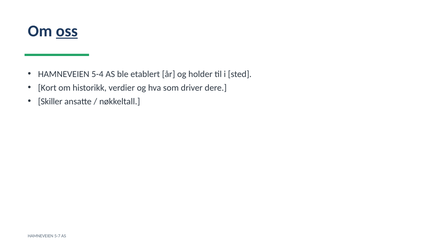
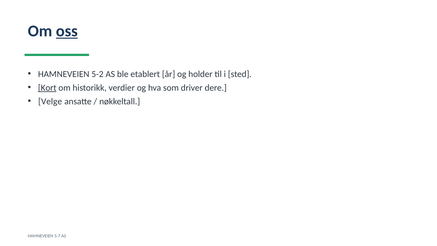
5-4: 5-4 -> 5-2 (97, 74)
Kort underline: none -> present (47, 88)
Skiller: Skiller -> Velge (50, 101)
